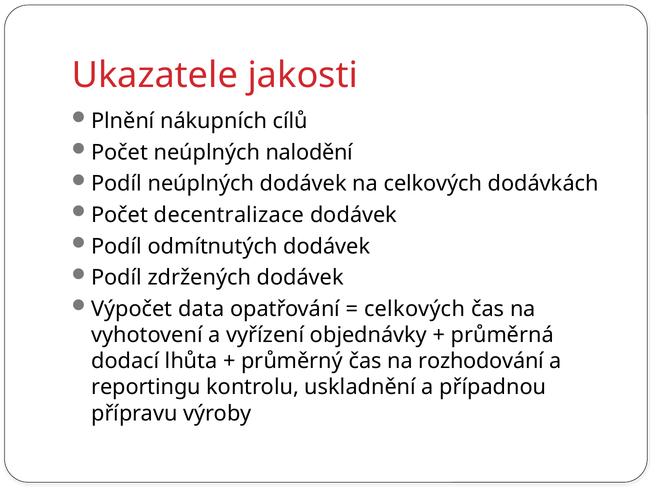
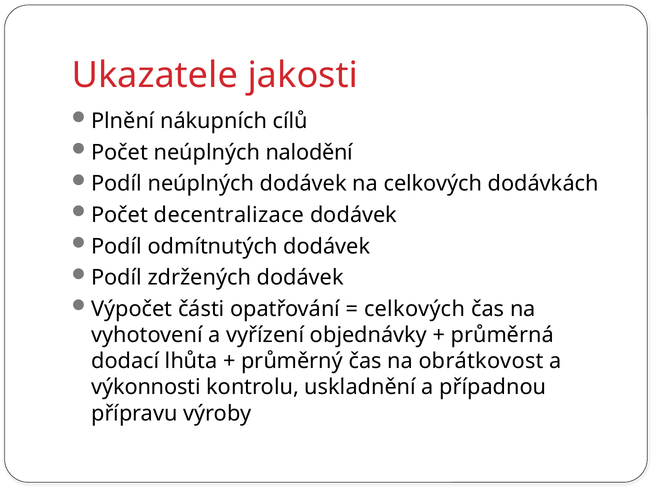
data: data -> části (201, 309)
rozhodování: rozhodování -> obrátkovost (481, 361)
reportingu: reportingu -> výkonnosti (146, 387)
